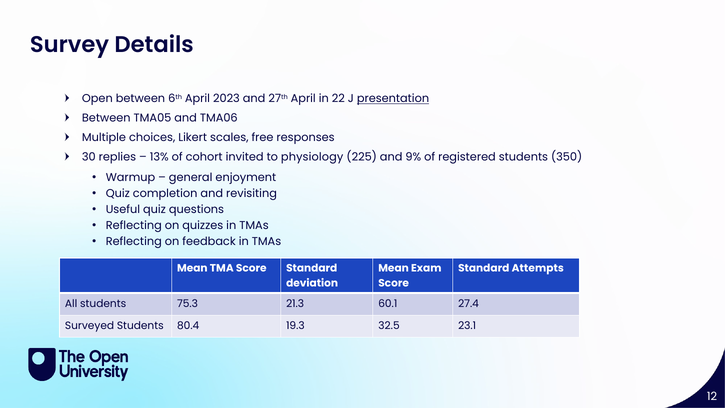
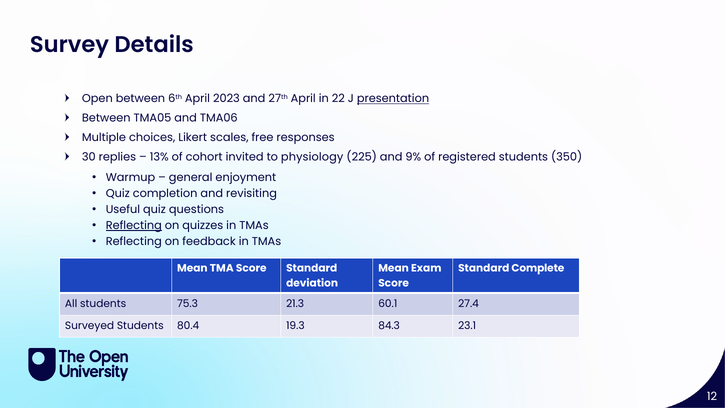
Reflecting underline: none -> present (134, 226)
Attempts: Attempts -> Complete (538, 268)
32.5: 32.5 -> 84.3 (389, 325)
